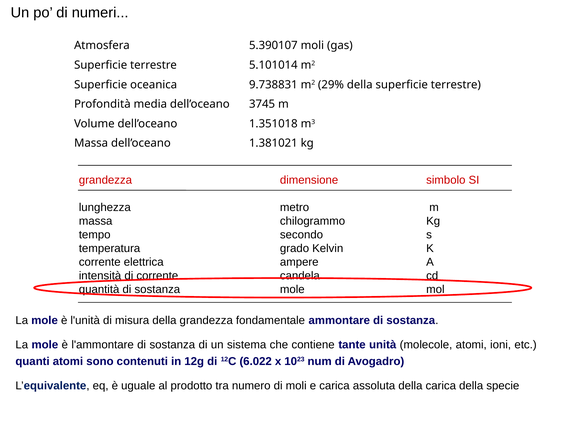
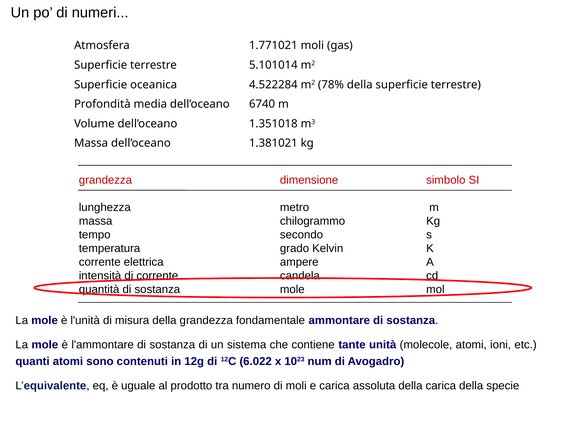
5.390107: 5.390107 -> 1.771021 (273, 45)
9.738831: 9.738831 -> 4.522284 (273, 85)
29%: 29% -> 78% (331, 85)
3745: 3745 -> 6740 (262, 104)
